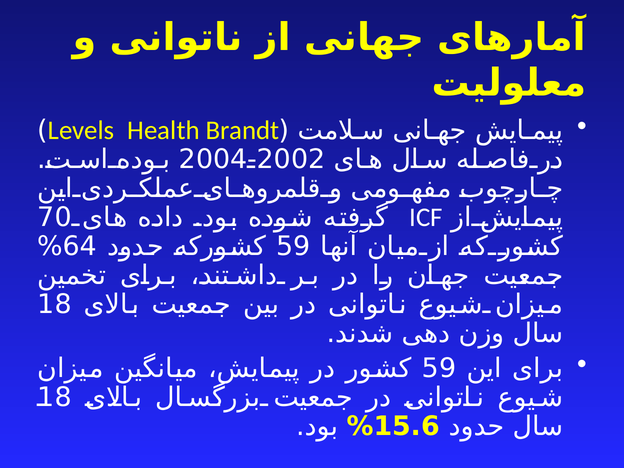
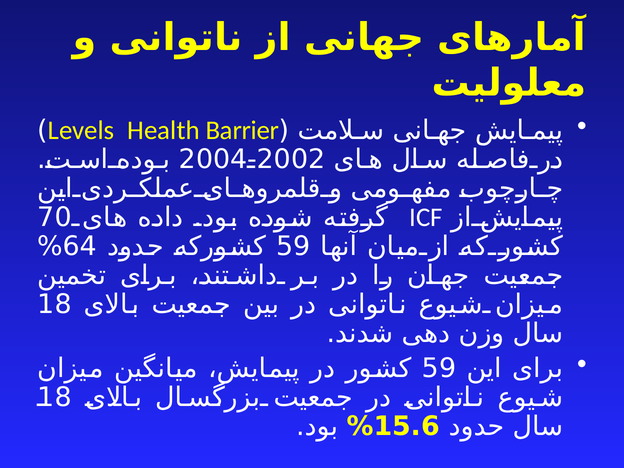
Brandt: Brandt -> Barrier (242, 130)
